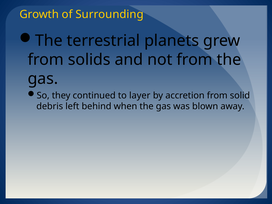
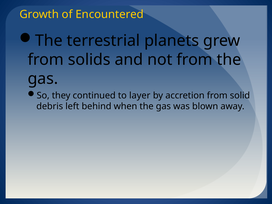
Surrounding: Surrounding -> Encountered (110, 14)
